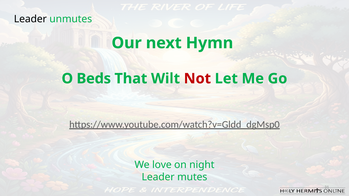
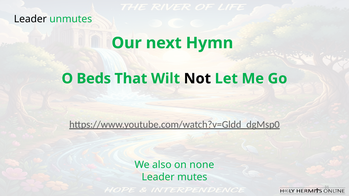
Not colour: red -> black (197, 79)
love: love -> also (162, 165)
night: night -> none (202, 165)
